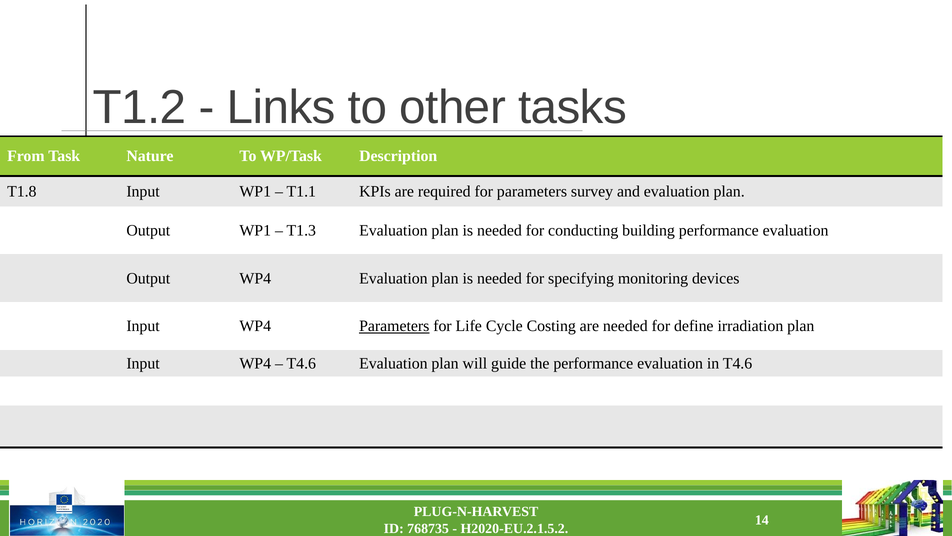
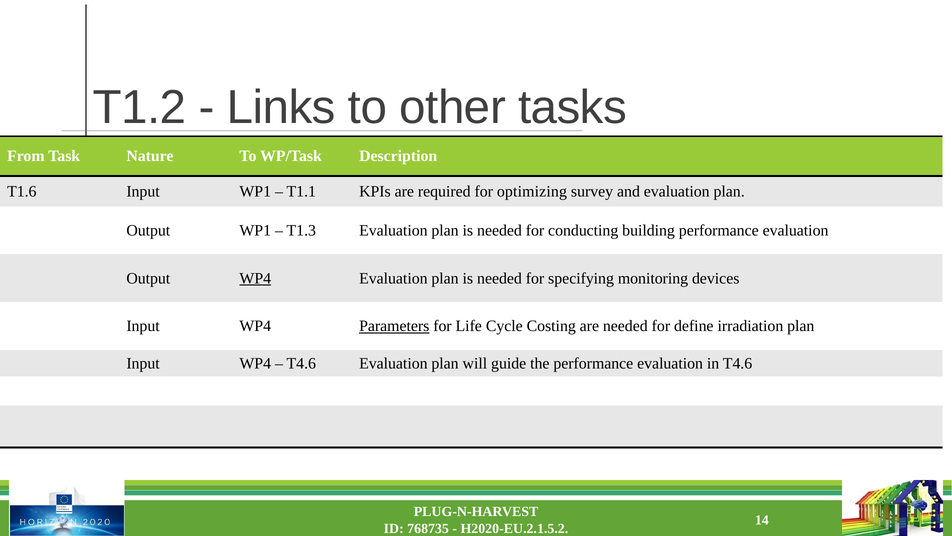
T1.8: T1.8 -> T1.6 (22, 191)
for parameters: parameters -> optimizing (532, 191)
WP4 underline: none -> present (255, 278)
